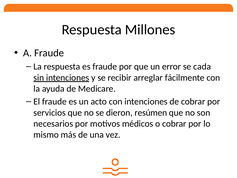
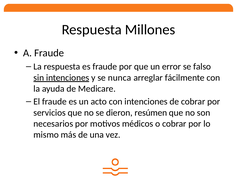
cada: cada -> falso (202, 66)
recibir: recibir -> nunca (120, 78)
